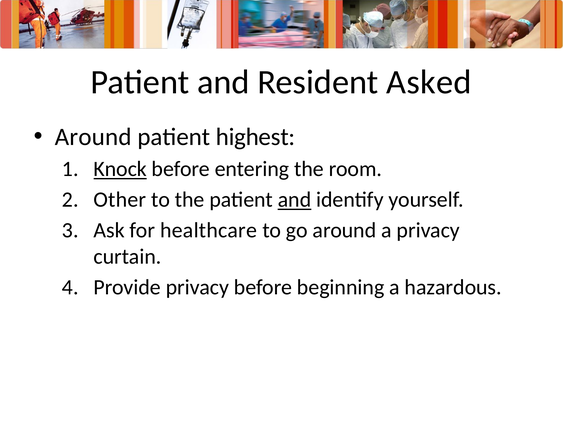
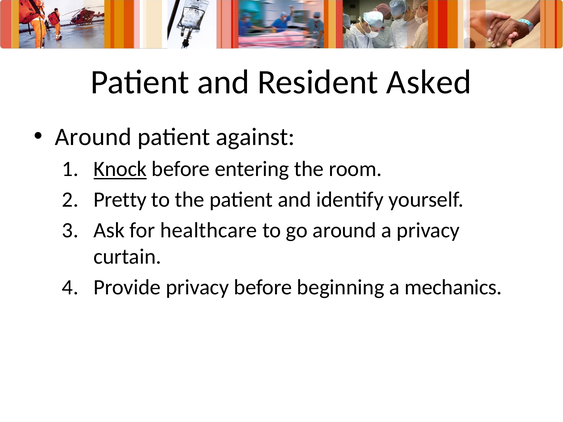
highest: highest -> against (255, 137)
Other: Other -> Pretty (120, 200)
and underline: present -> none (294, 200)
hazardous: hazardous -> mechanics (453, 288)
